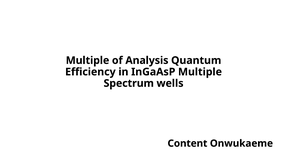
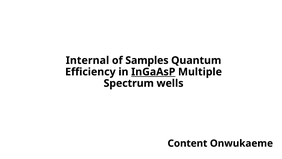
Multiple: Multiple -> Internal (87, 60)
Analysis: Analysis -> Samples (147, 60)
InGaAsP underline: none -> present (153, 72)
